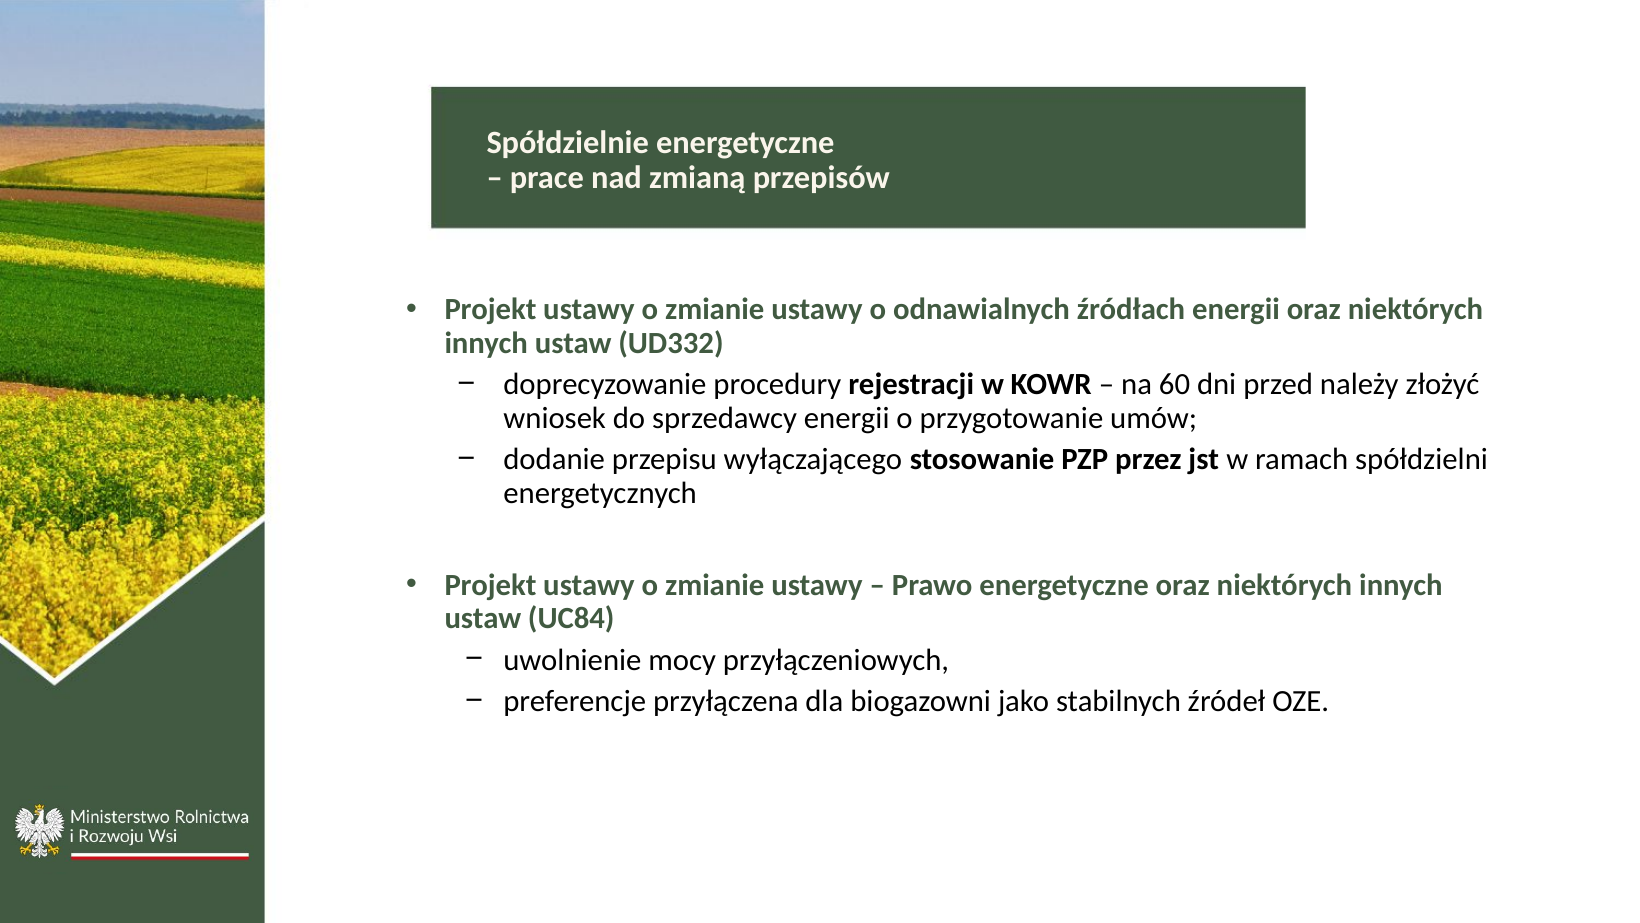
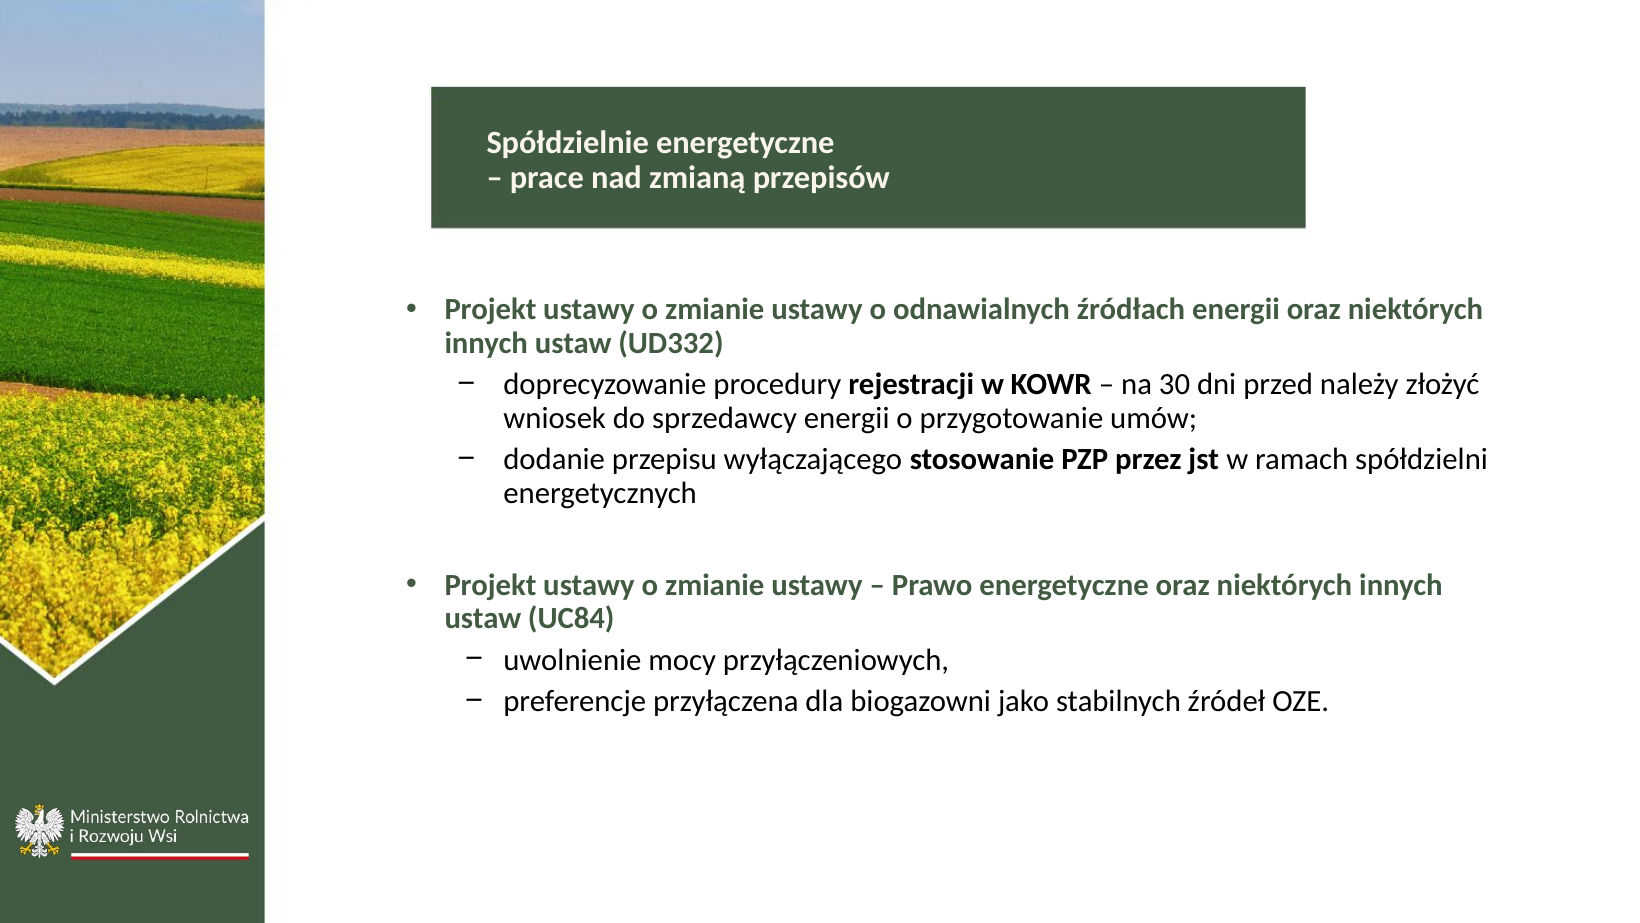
60: 60 -> 30 (1175, 384)
